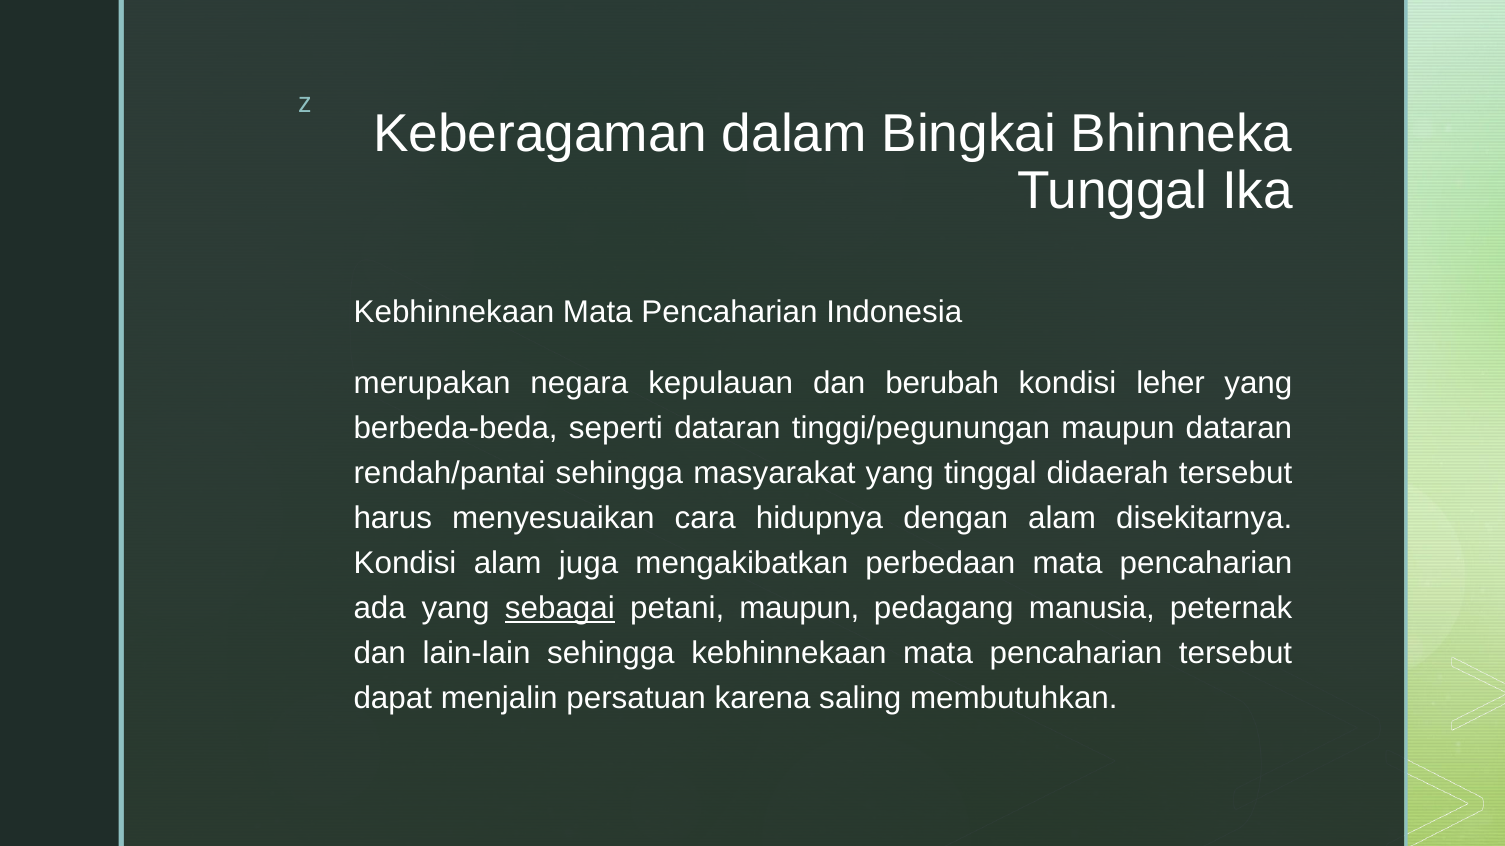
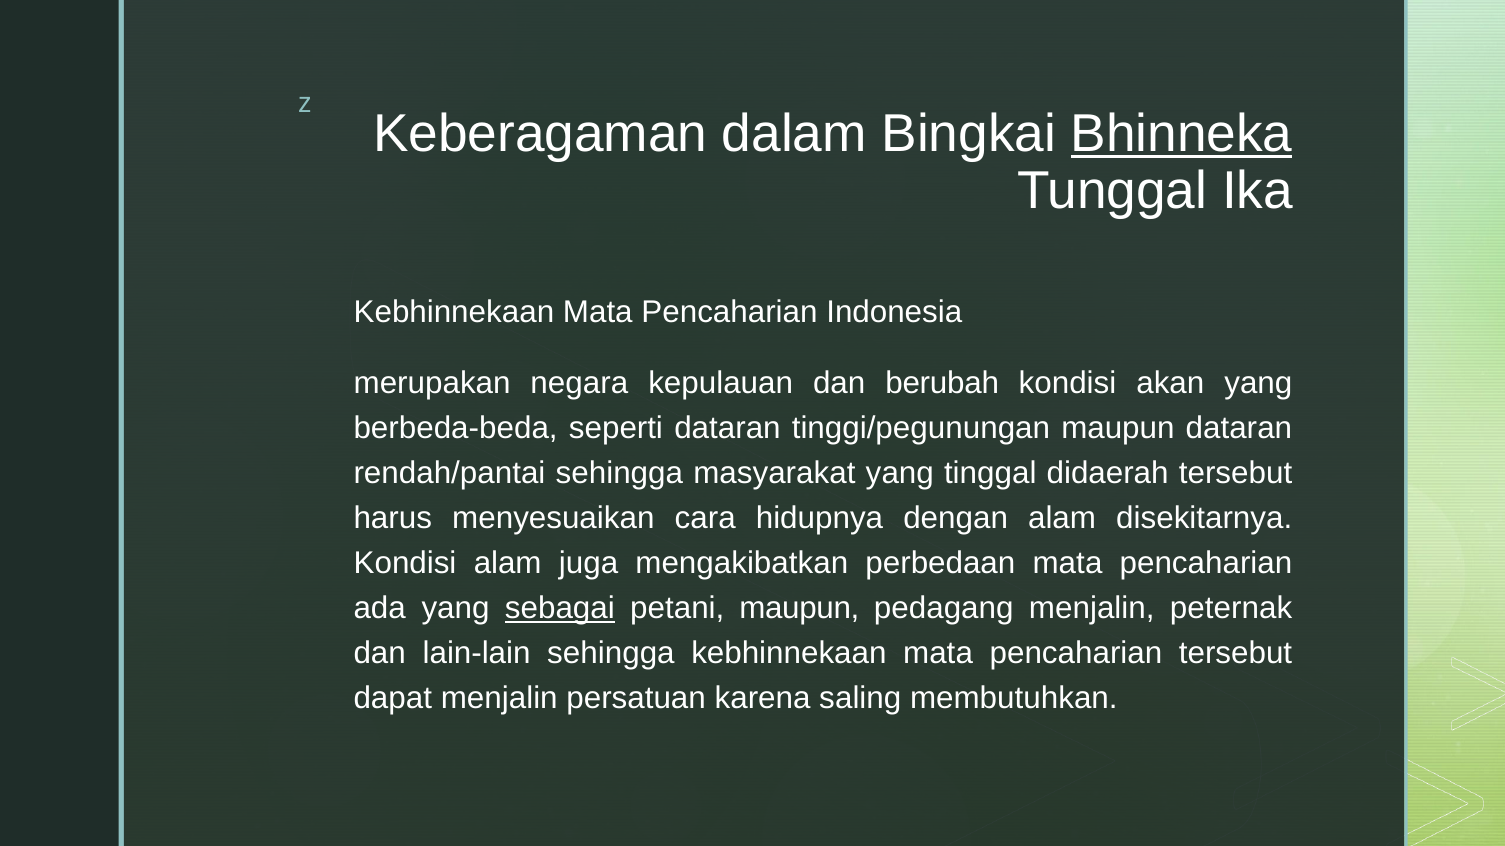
Bhinneka underline: none -> present (1182, 134)
leher: leher -> akan (1170, 383)
pedagang manusia: manusia -> menjalin (1092, 609)
